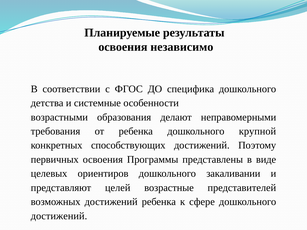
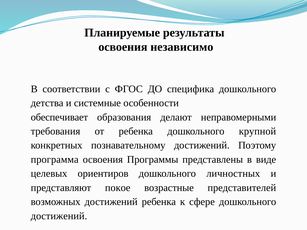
возрастными: возрастными -> обеспечивает (59, 117)
способствующих: способствующих -> познавательному (128, 146)
первичных: первичных -> программа (55, 160)
закаливании: закаливании -> личностных (233, 174)
целей: целей -> покое (118, 188)
